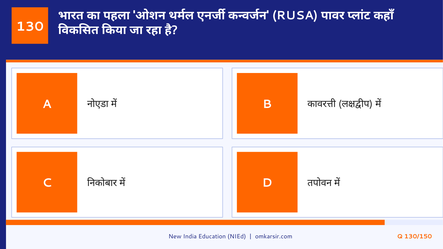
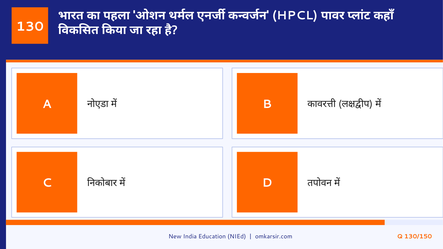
RUSA: RUSA -> HPCL (295, 16)
